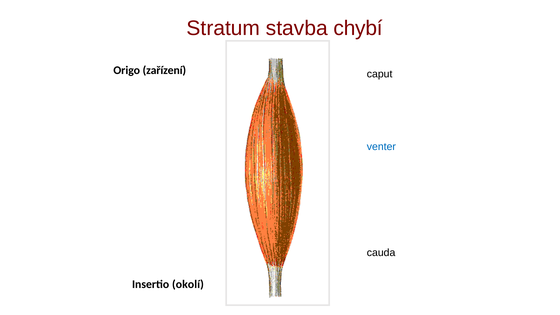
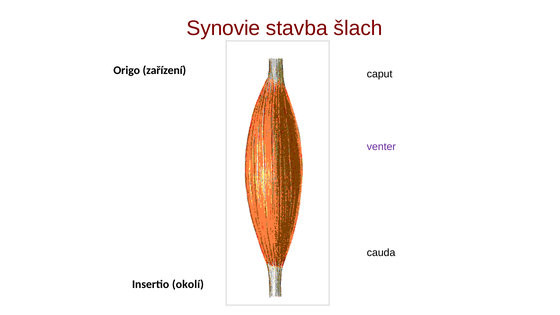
Stratum: Stratum -> Synovie (223, 28)
chybí: chybí -> šlach (358, 28)
venter colour: blue -> purple (381, 147)
